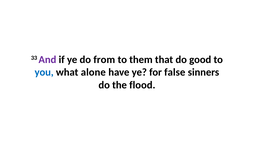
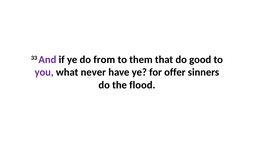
you colour: blue -> purple (44, 72)
alone: alone -> never (93, 72)
false: false -> offer (175, 72)
